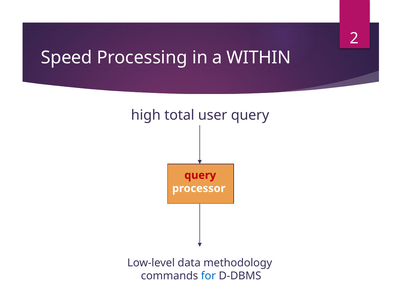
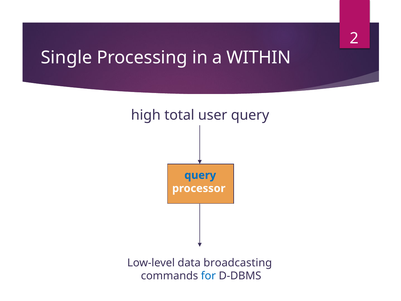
Speed: Speed -> Single (66, 57)
query colour: red -> blue (200, 175)
methodology: methodology -> broadcasting (238, 263)
